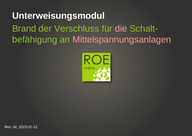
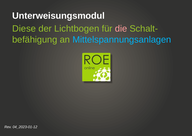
Brand: Brand -> Diese (24, 29)
Verschluss: Verschluss -> Lichtbogen (77, 29)
Mittelspannungsanlagen colour: pink -> light blue (122, 39)
